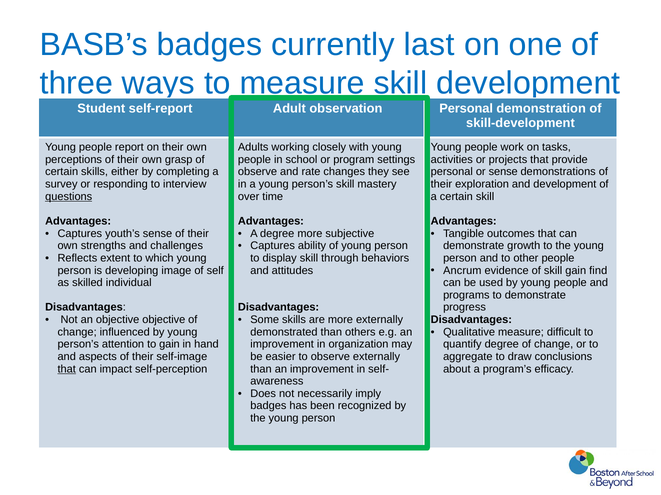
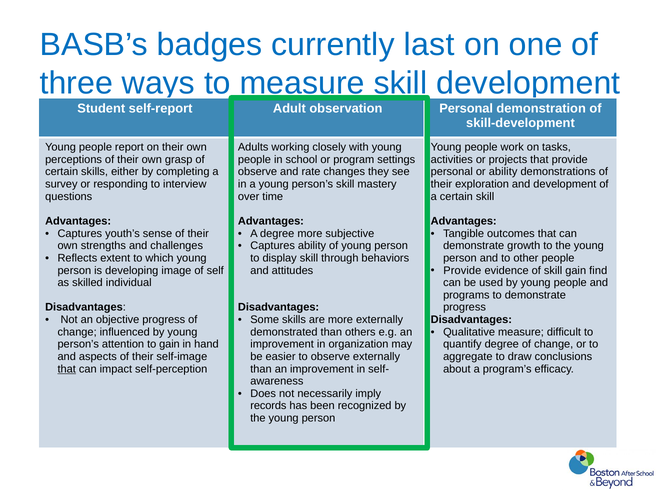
or sense: sense -> ability (503, 172)
questions underline: present -> none (69, 197)
Ancrum: Ancrum -> Provide (462, 271)
objective objective: objective -> progress (164, 320)
badges: badges -> records (268, 406)
